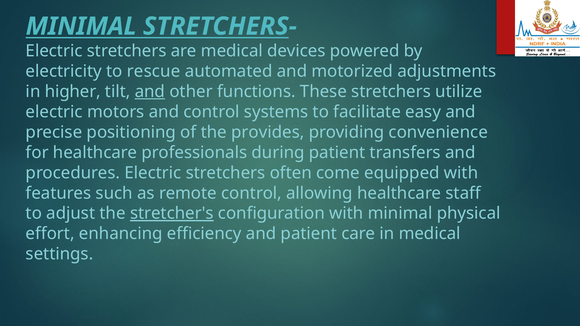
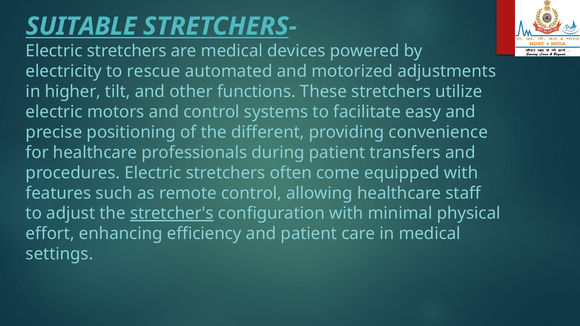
MINIMAL: MINIMAL -> SUITABLE (81, 26)
and underline: present -> none (150, 92)
provides: provides -> different (268, 132)
